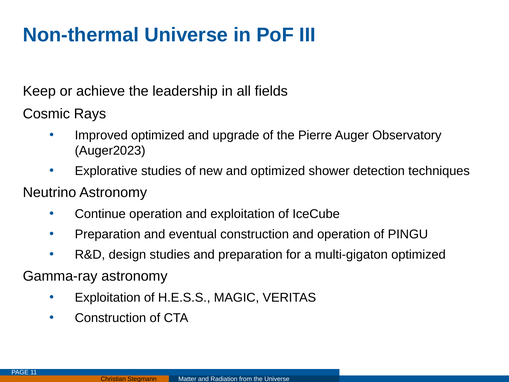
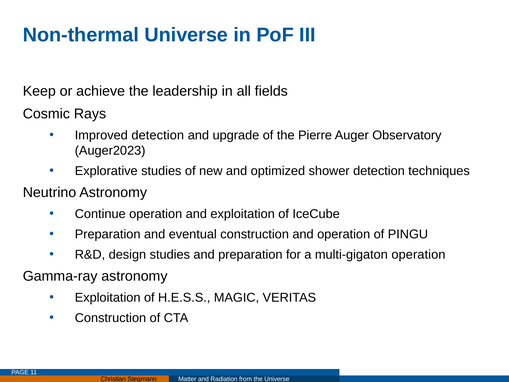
Improved optimized: optimized -> detection (158, 135)
multi-gigaton optimized: optimized -> operation (418, 255)
